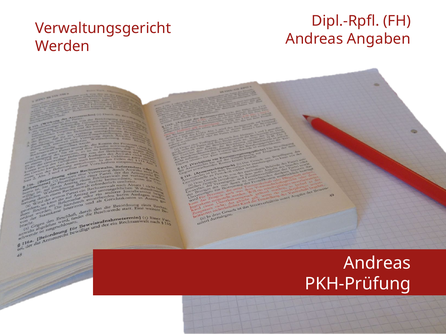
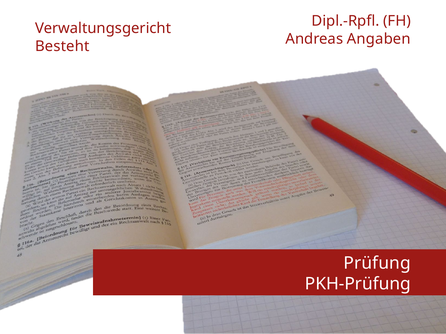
Werden: Werden -> Besteht (62, 46)
Andreas: Andreas -> Prüfung (377, 263)
